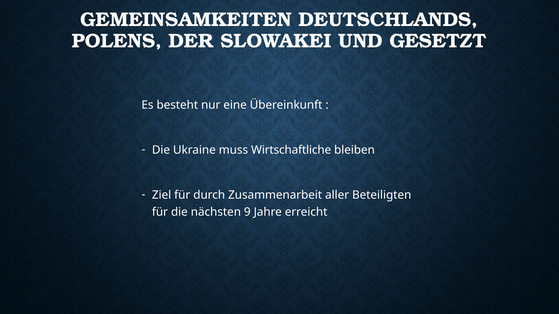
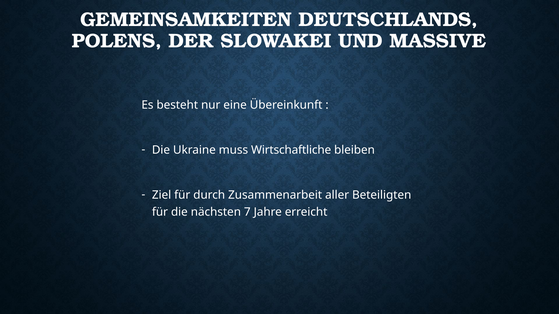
GESETZT: GESETZT -> MASSIVE (438, 41)
9: 9 -> 7 (247, 212)
